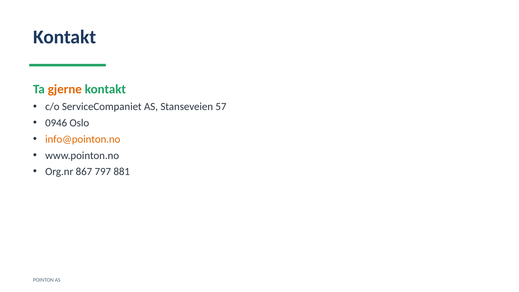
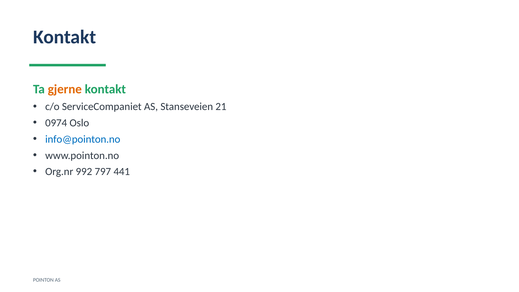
57: 57 -> 21 (221, 107)
0946: 0946 -> 0974 (56, 123)
info@pointon.no colour: orange -> blue (83, 139)
867: 867 -> 992 (84, 172)
881: 881 -> 441 (122, 172)
